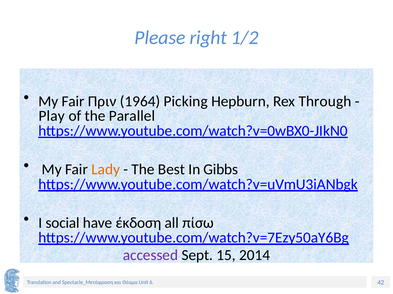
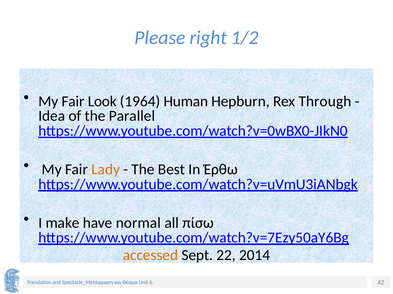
Πριν: Πριν -> Look (102, 102)
Picking: Picking -> Human (186, 102)
Play: Play -> Idea (52, 116)
Gibbs: Gibbs -> Έρθω (221, 170)
social: social -> make (63, 223)
έκδοση: έκδοση -> normal (138, 223)
accessed colour: purple -> orange (150, 256)
15: 15 -> 22 (226, 256)
